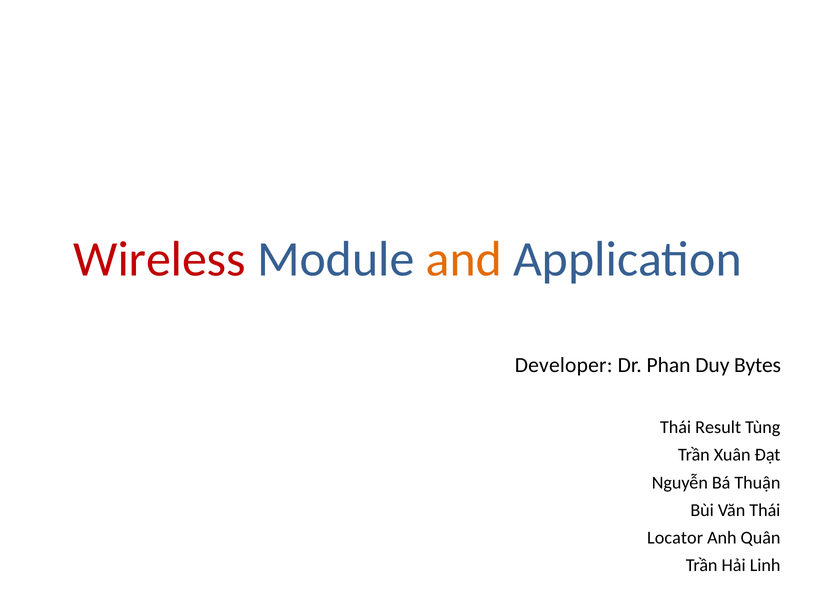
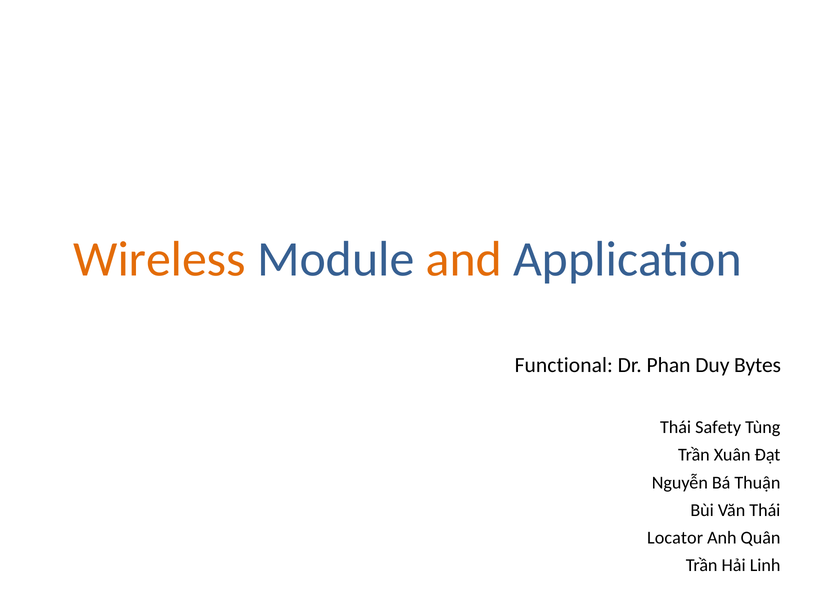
Wireless colour: red -> orange (160, 259)
Developer: Developer -> Functional (564, 365)
Result: Result -> Safety (718, 427)
